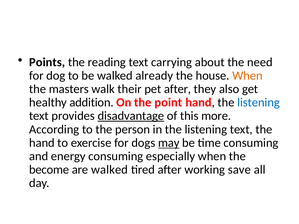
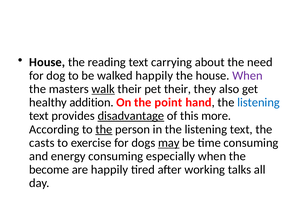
Points: Points -> House (47, 62)
walked already: already -> happily (154, 76)
When colour: orange -> purple (247, 76)
walk underline: none -> present (103, 89)
pet after: after -> their (178, 89)
the underline: none -> present (104, 129)
hand: hand -> casts (42, 143)
are walked: walked -> happily (110, 170)
save: save -> talks (239, 170)
